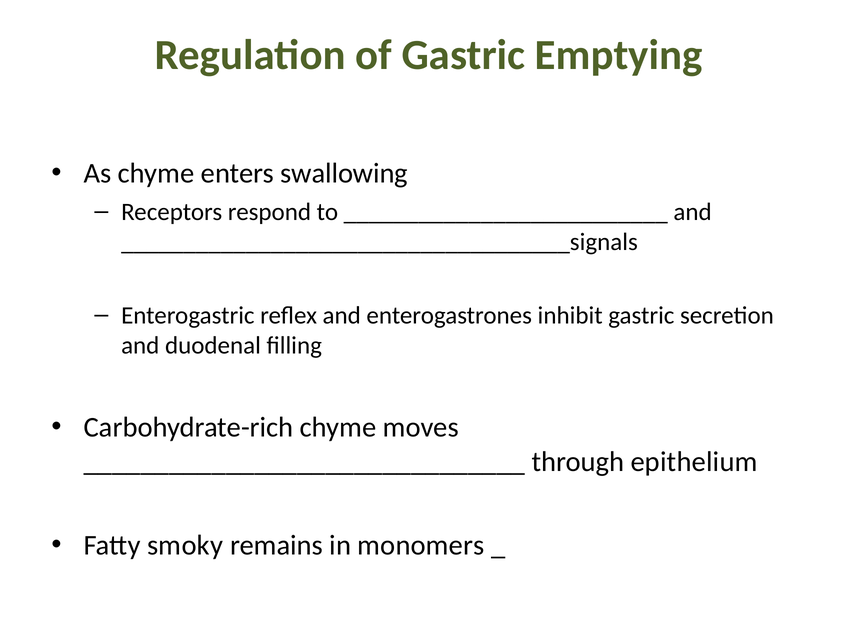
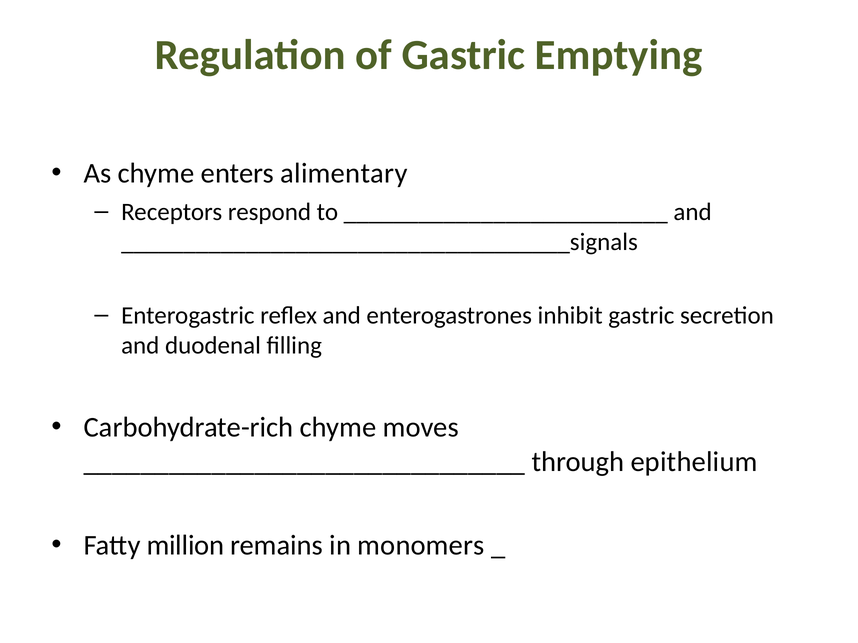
swallowing: swallowing -> alimentary (344, 174)
smoky: smoky -> million (185, 546)
